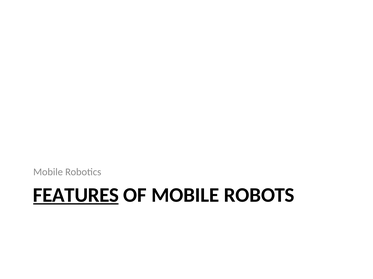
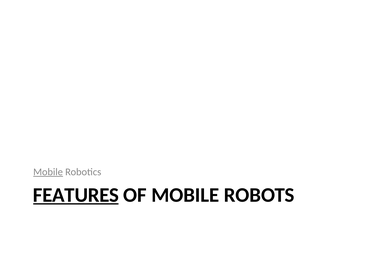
Mobile underline: none -> present (48, 172)
